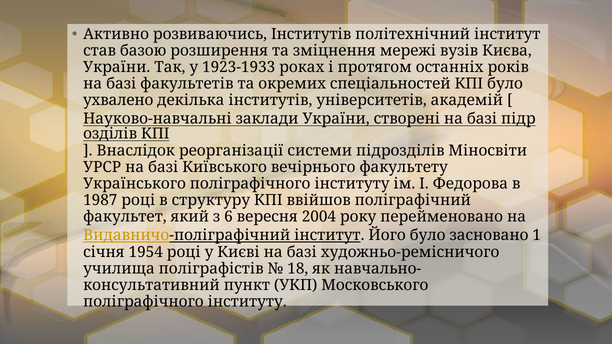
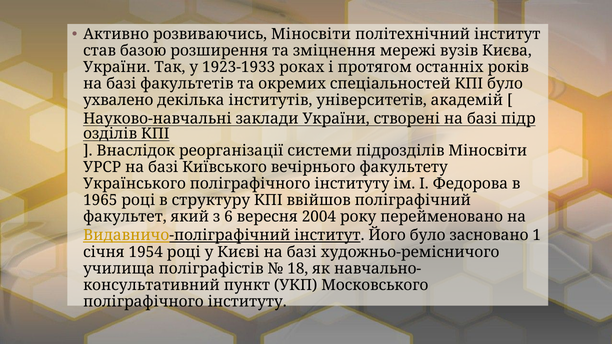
розвиваючись Інститутів: Інститутів -> Міносвіти (311, 34)
1987: 1987 -> 1965 (100, 200)
